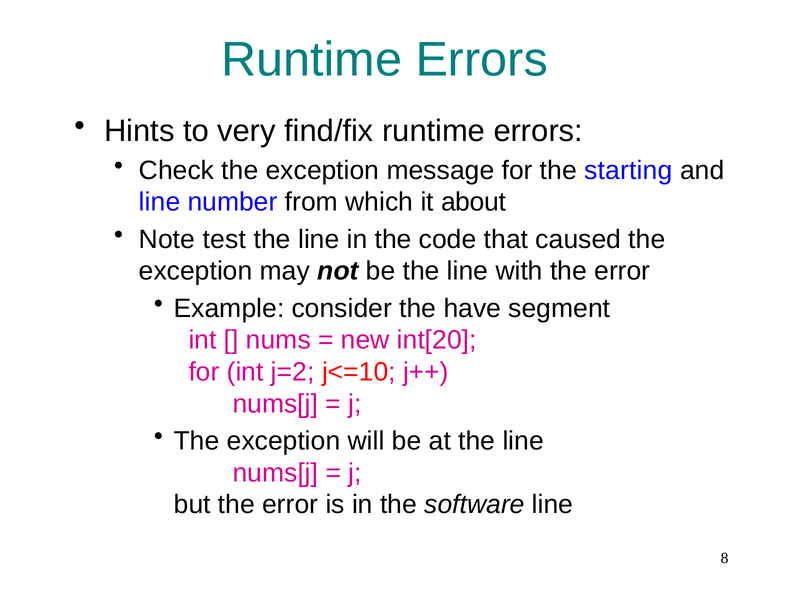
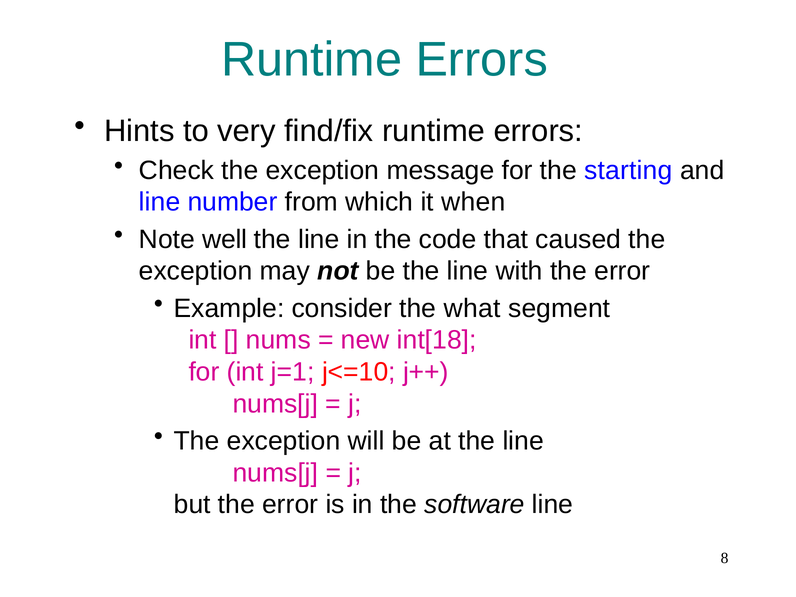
about: about -> when (473, 202)
test: test -> well (225, 239)
have: have -> what (472, 308)
int[20: int[20 -> int[18 (437, 340)
j=2: j=2 -> j=1 (293, 372)
